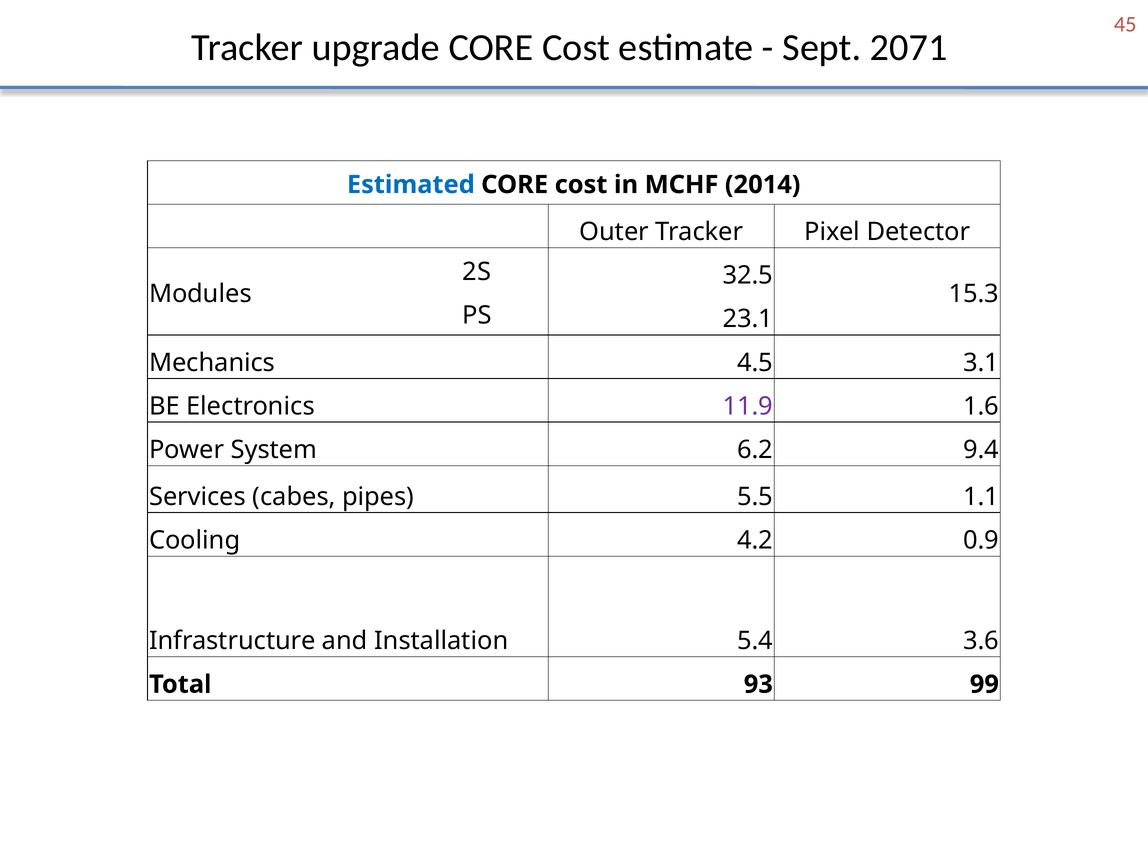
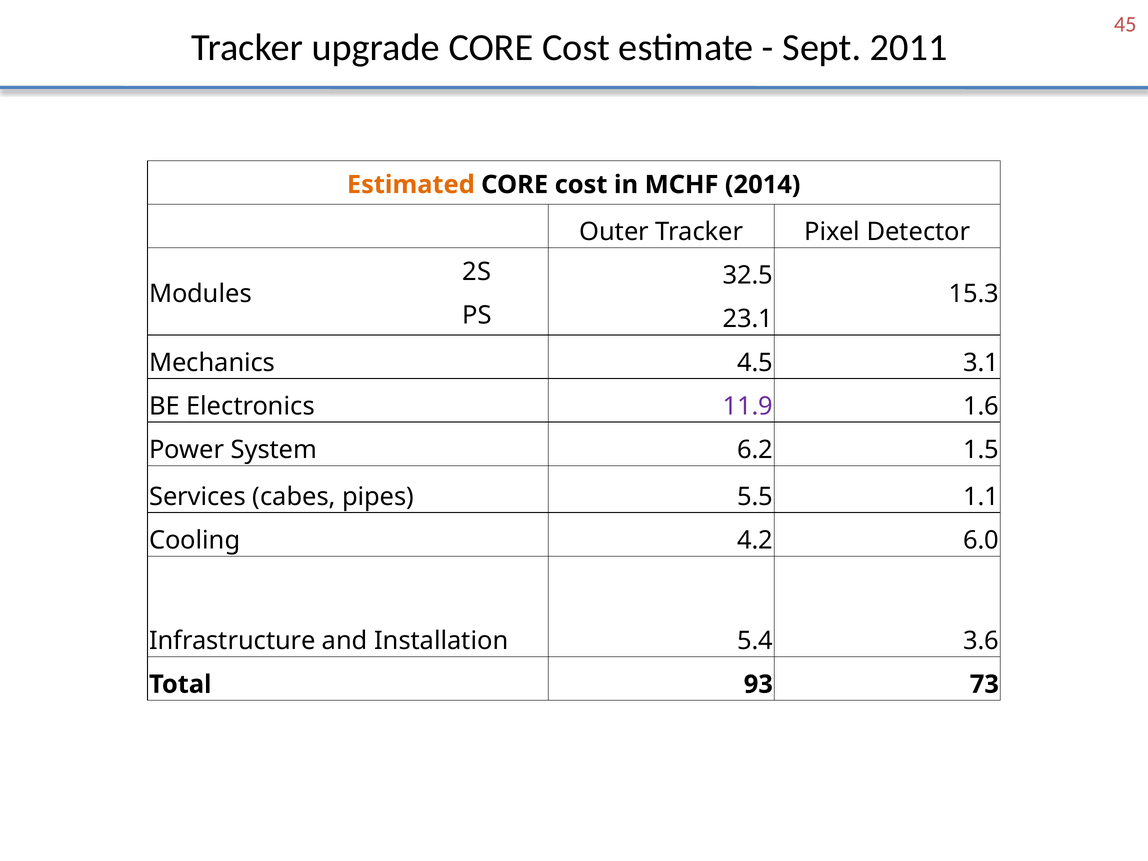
2071: 2071 -> 2011 (909, 48)
Estimated colour: blue -> orange (411, 185)
9.4: 9.4 -> 1.5 (981, 450)
0.9: 0.9 -> 6.0 (981, 540)
99: 99 -> 73 (984, 684)
